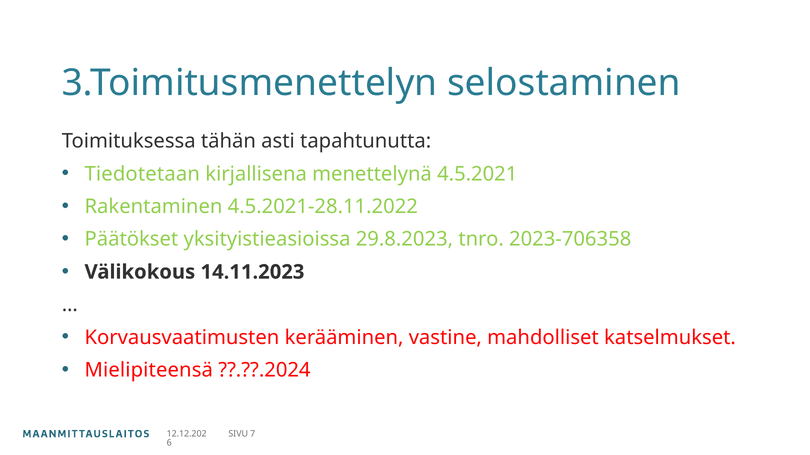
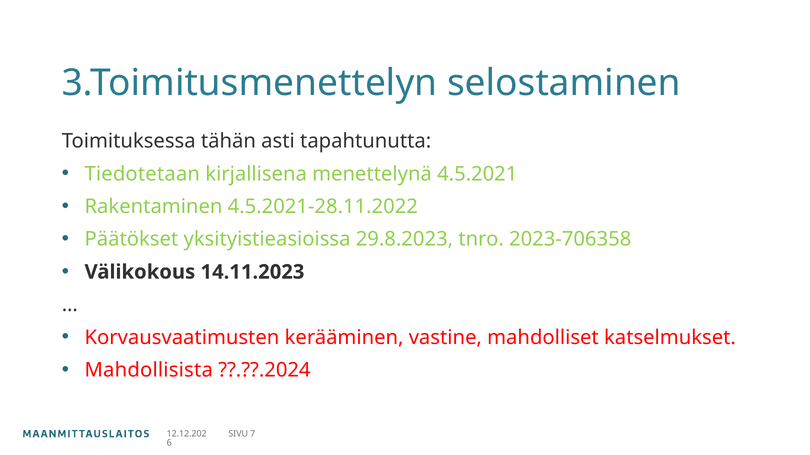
Mielipiteensä: Mielipiteensä -> Mahdollisista (149, 371)
